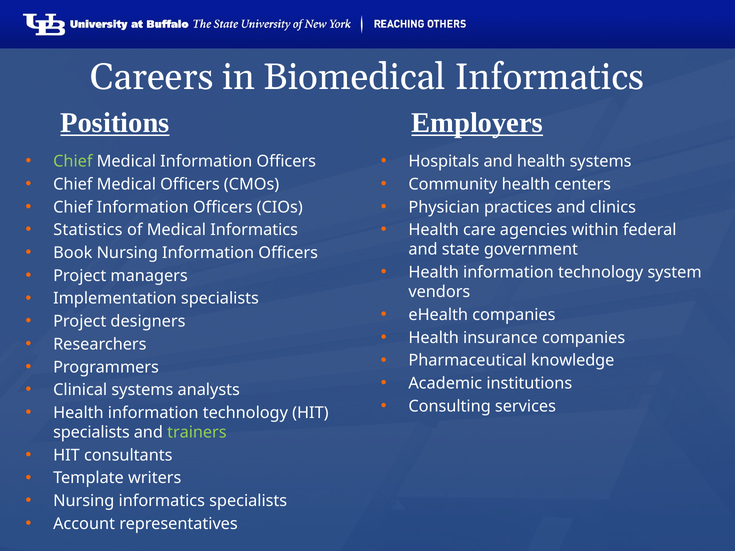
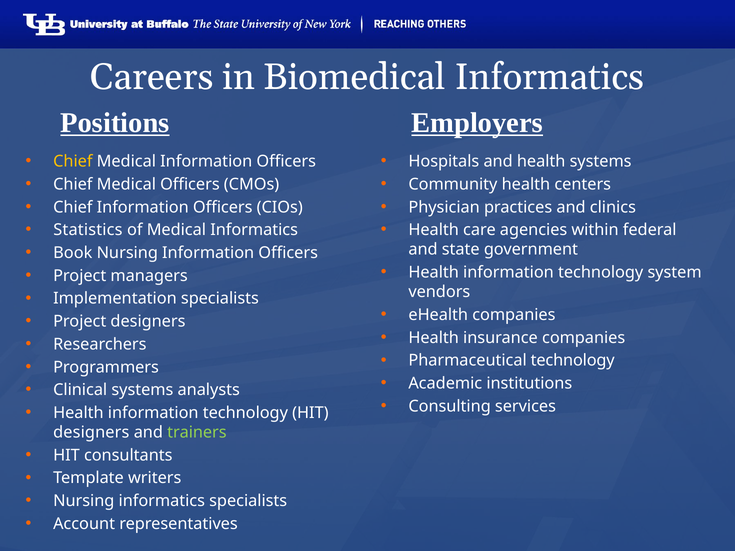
Chief colour: light green -> yellow (73, 162)
Pharmaceutical knowledge: knowledge -> technology (573, 361)
specialists: specialists -> designers (91, 433)
